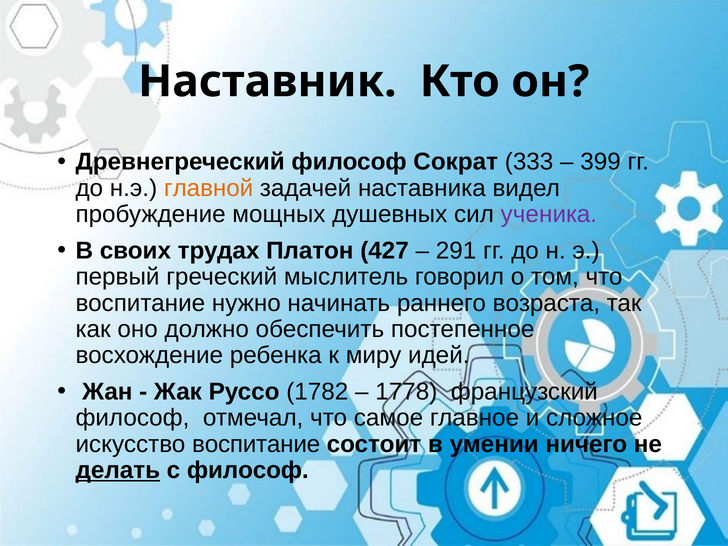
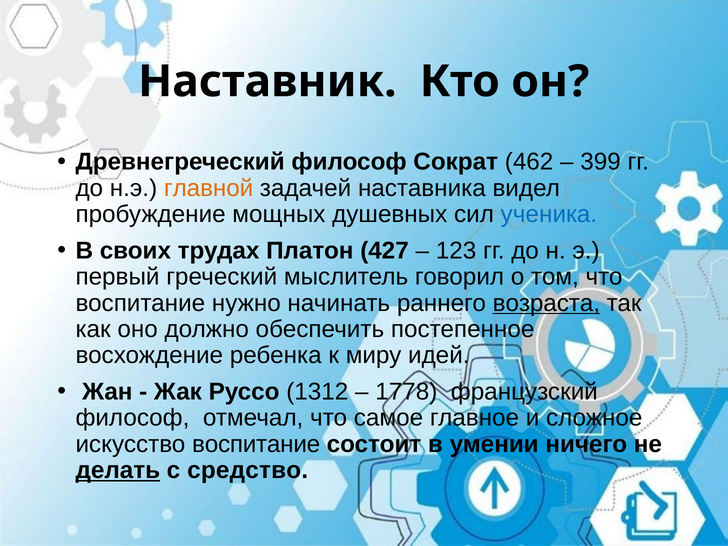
333: 333 -> 462 (529, 162)
ученика colour: purple -> blue (549, 214)
291: 291 -> 123 (456, 251)
возраста underline: none -> present (546, 303)
1782: 1782 -> 1312 (317, 392)
с философ: философ -> средство (248, 470)
